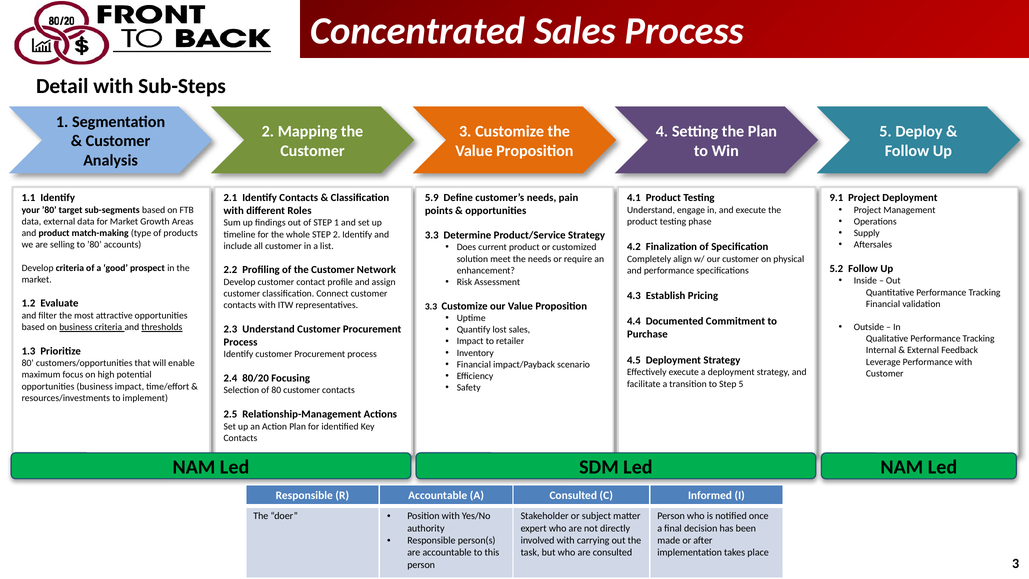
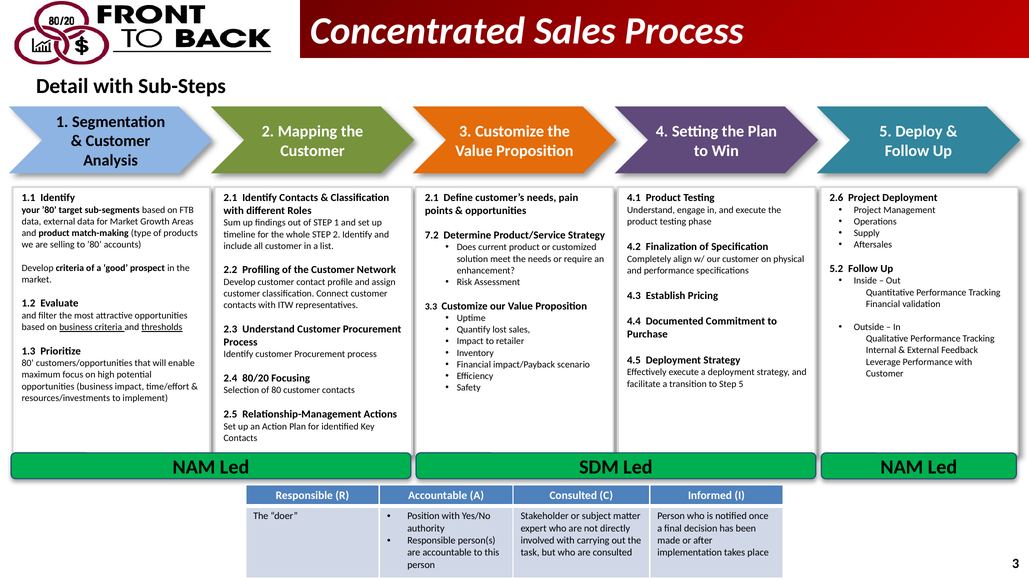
5.9: 5.9 -> 2.1 (432, 198)
9.1: 9.1 -> 2.6 (836, 198)
3.3: 3.3 -> 7.2 (432, 235)
